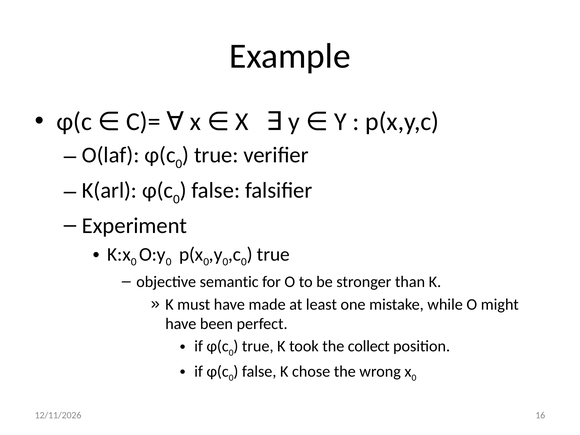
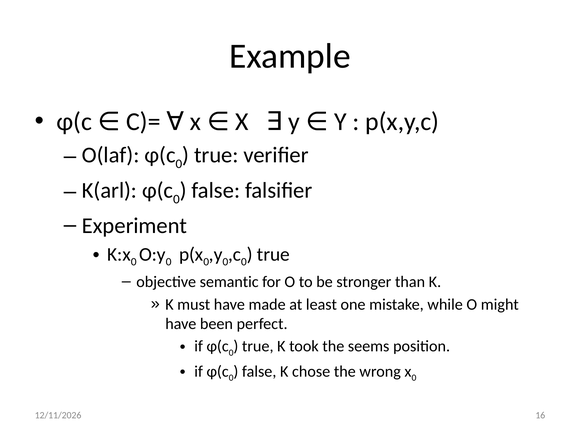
collect: collect -> seems (369, 346)
